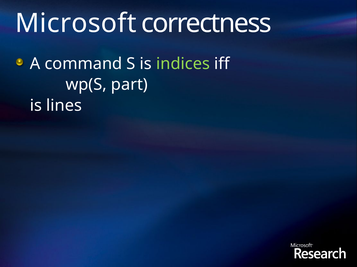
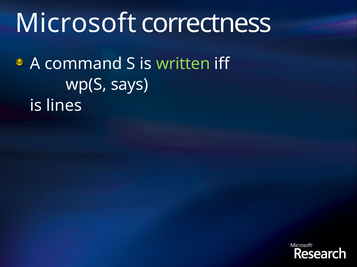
indices: indices -> written (183, 64)
part: part -> says (130, 85)
